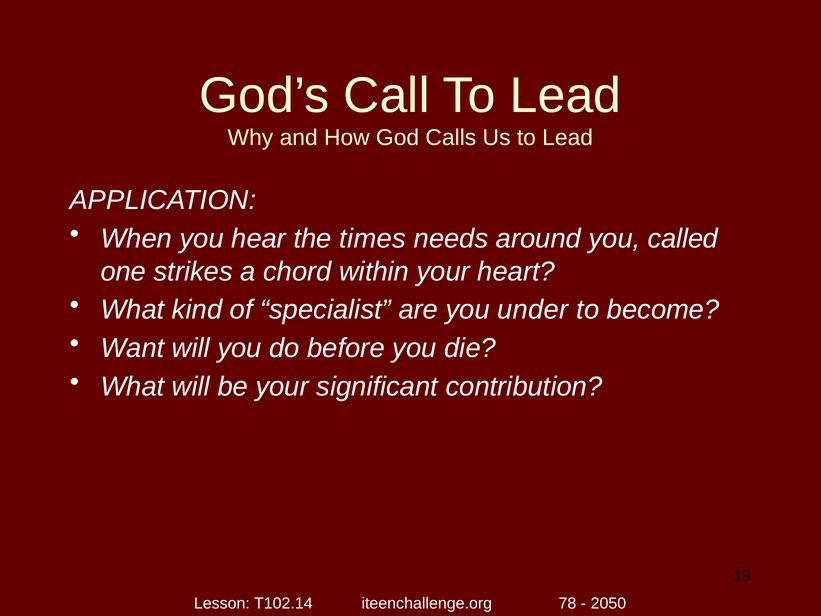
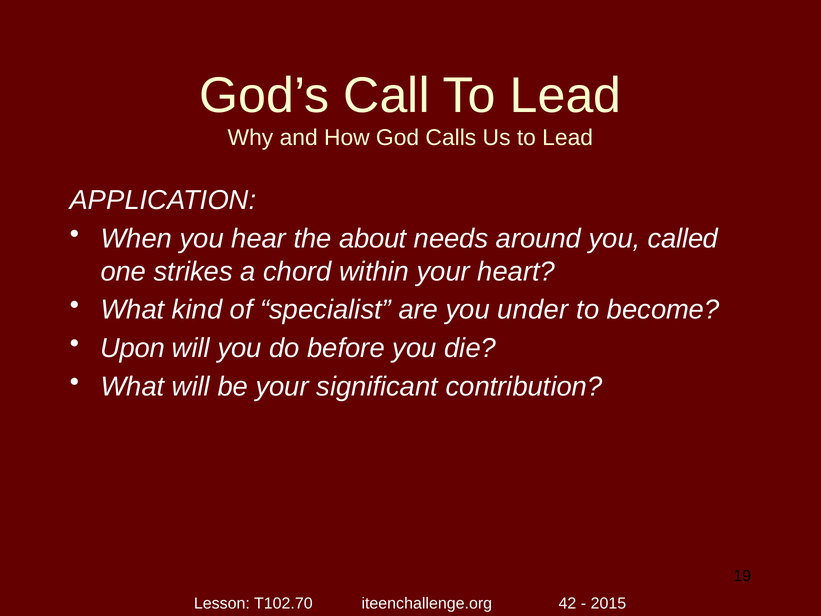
times: times -> about (373, 239)
Want: Want -> Upon (133, 348)
T102.14: T102.14 -> T102.70 (283, 603)
78: 78 -> 42 (567, 603)
2050: 2050 -> 2015 (608, 603)
